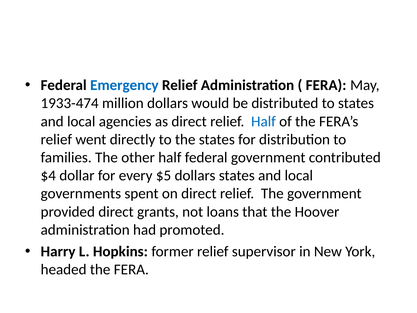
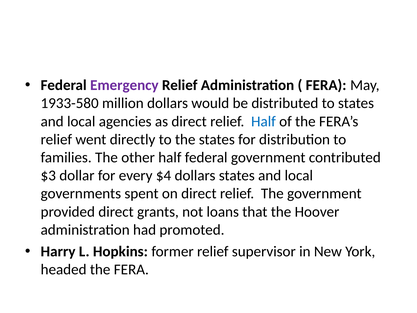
Emergency colour: blue -> purple (124, 85)
1933-474: 1933-474 -> 1933-580 (70, 103)
$4: $4 -> $3 (48, 175)
$5: $5 -> $4 (164, 175)
